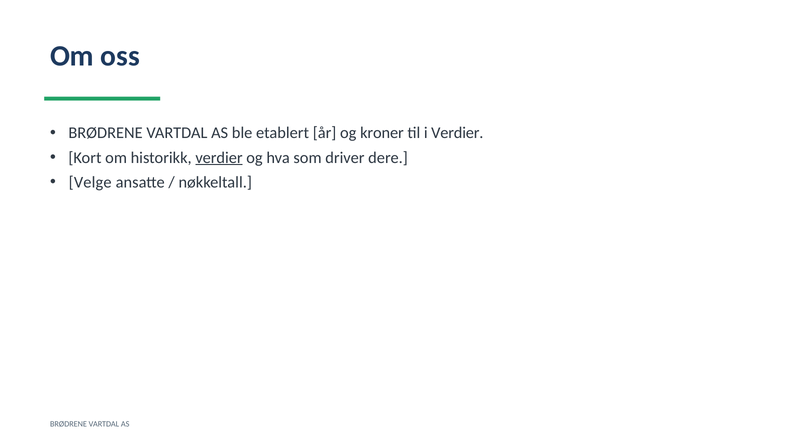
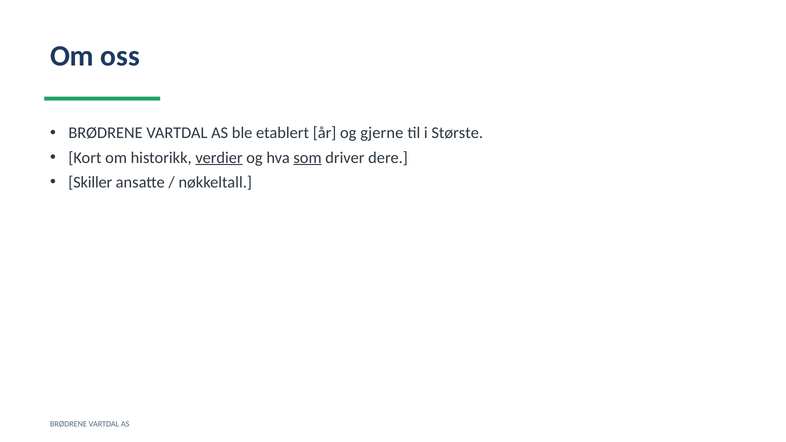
kroner: kroner -> gjerne (382, 133)
i Verdier: Verdier -> Største (457, 133)
som underline: none -> present (307, 158)
Velge: Velge -> Skiller (90, 182)
